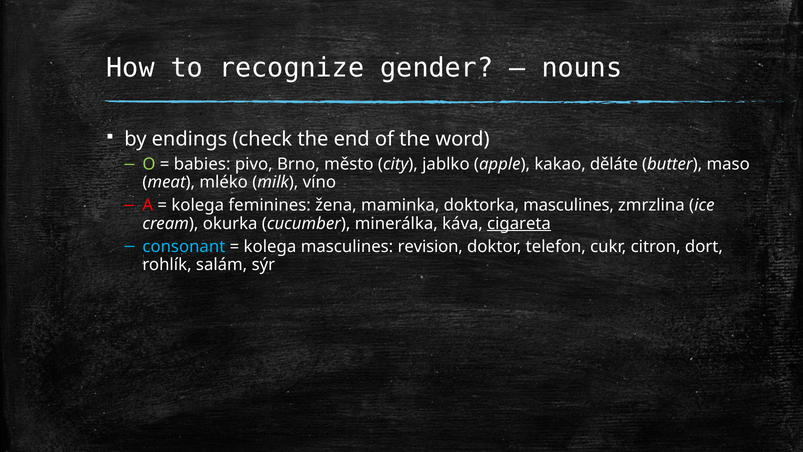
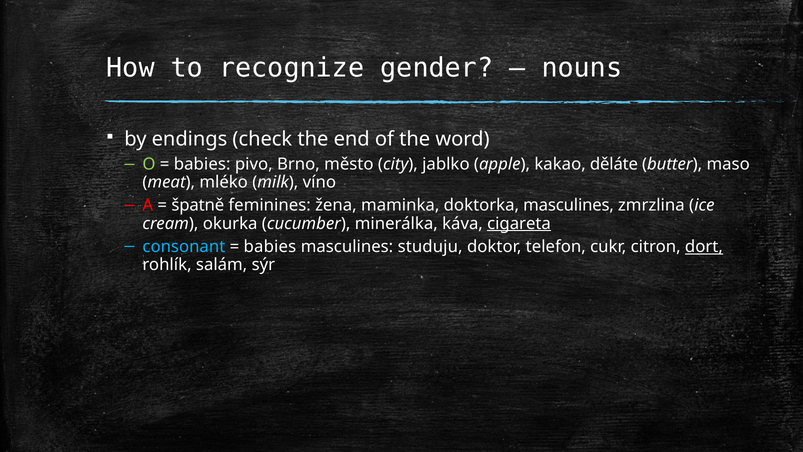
kolega: kolega -> špatně (198, 205)
kolega: kolega -> babies (270, 247)
revision: revision -> studuju (430, 247)
dort underline: none -> present (704, 247)
